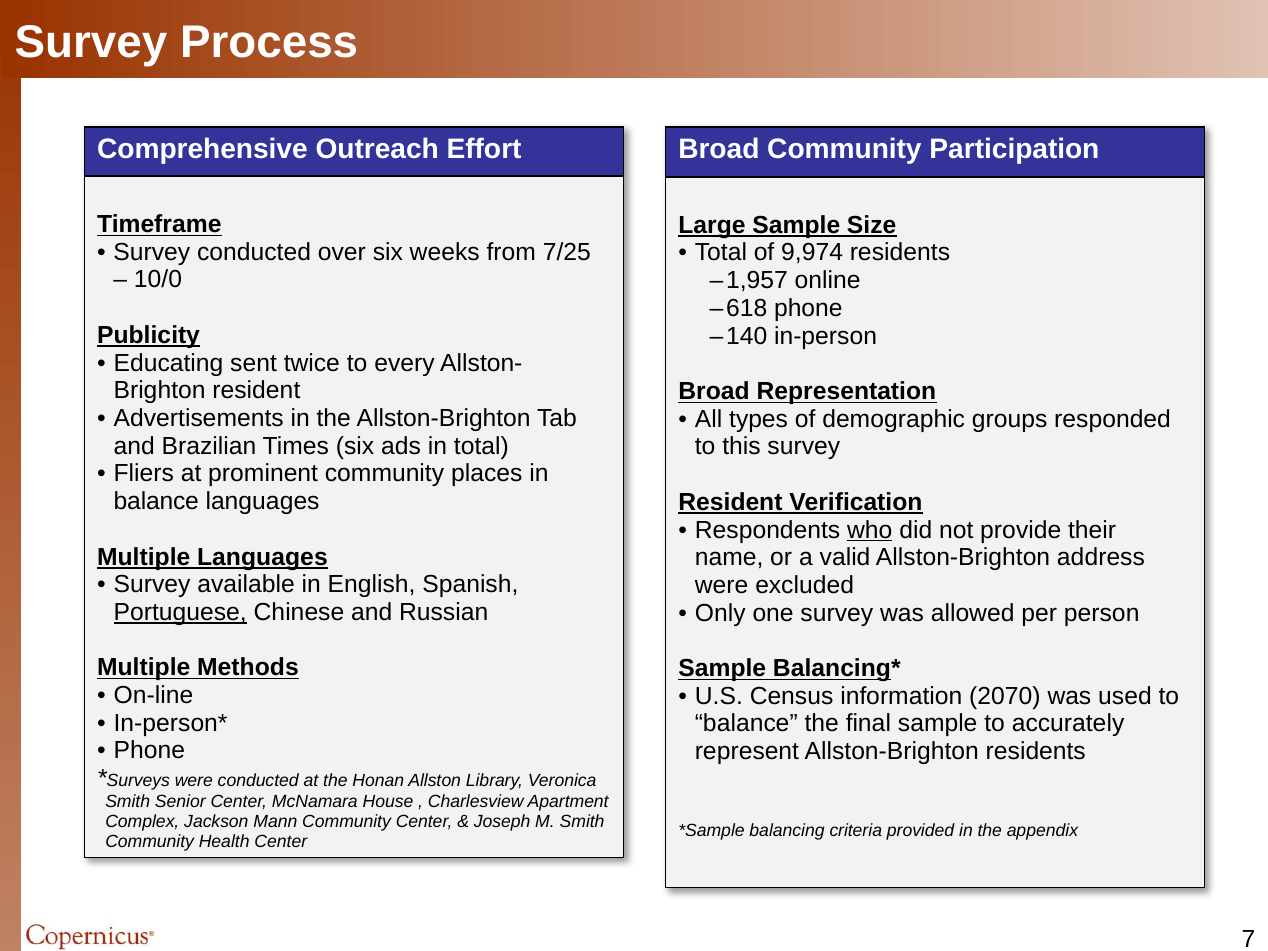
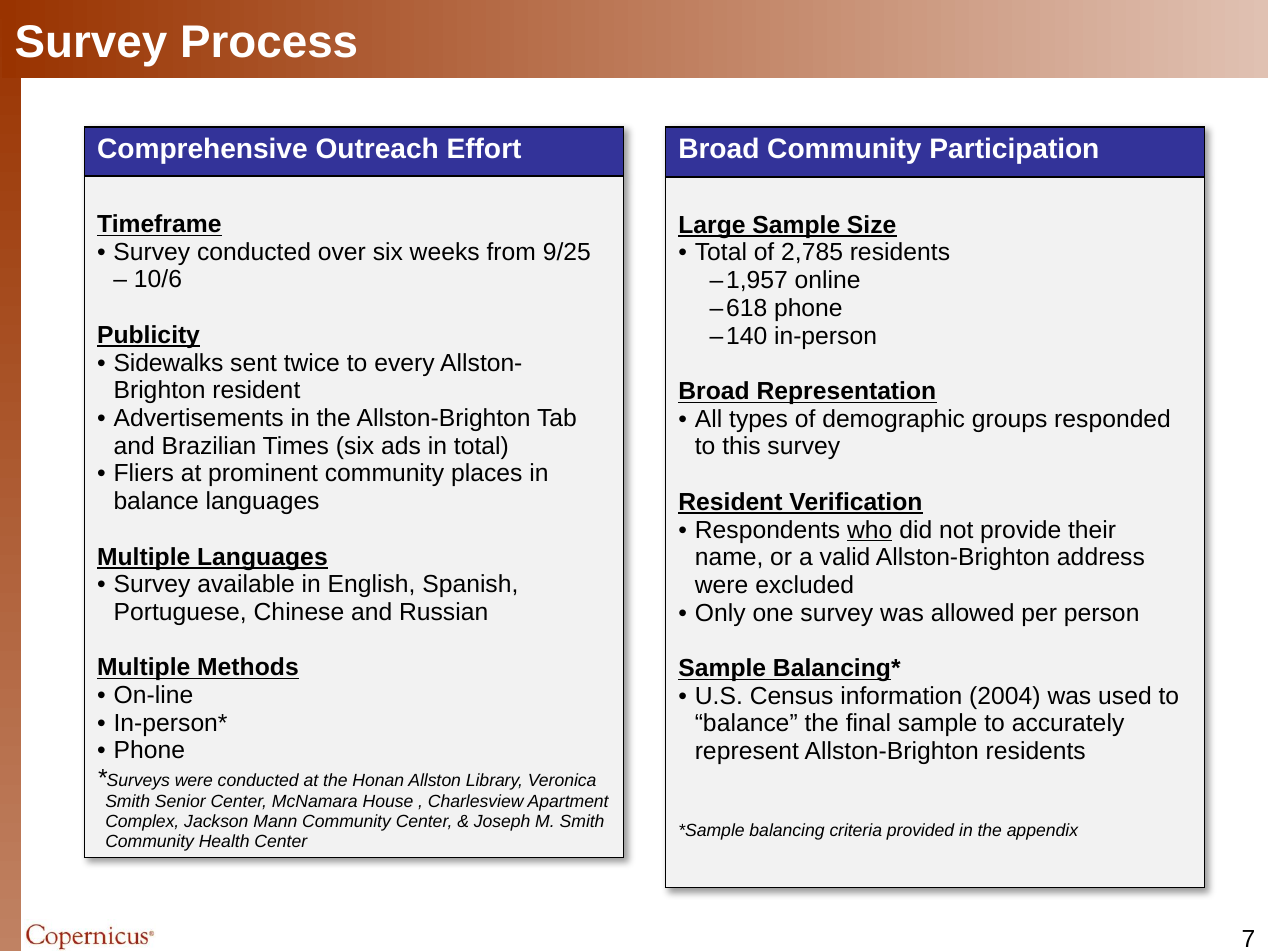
7/25: 7/25 -> 9/25 (567, 252)
9,974: 9,974 -> 2,785 (812, 253)
10/0: 10/0 -> 10/6 (158, 280)
Educating: Educating -> Sidewalks (169, 363)
Portuguese underline: present -> none (180, 612)
2070: 2070 -> 2004 (1005, 696)
